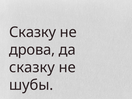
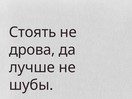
Сказку: Сказку -> Стоять (33, 32)
сказку: сказку -> лучше (32, 67)
